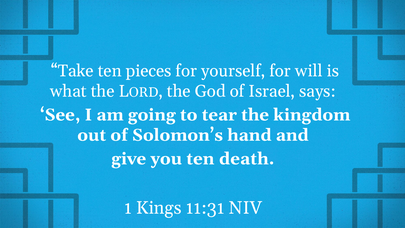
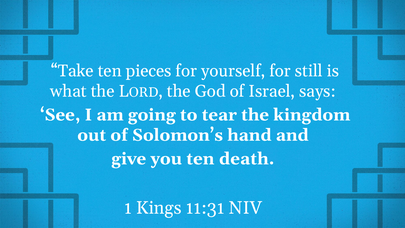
will: will -> still (309, 71)
